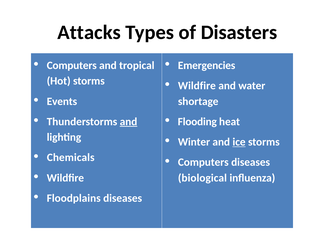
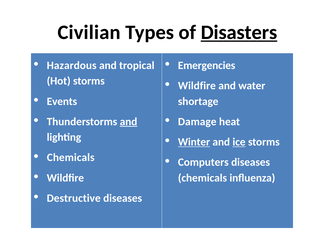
Attacks: Attacks -> Civilian (89, 32)
Disasters underline: none -> present (239, 32)
Computers: Computers -> Hazardous (72, 65)
Flooding: Flooding -> Damage (197, 122)
Winter underline: none -> present (194, 142)
biological: biological -> chemicals (202, 178)
Floodplains: Floodplains -> Destructive (74, 198)
